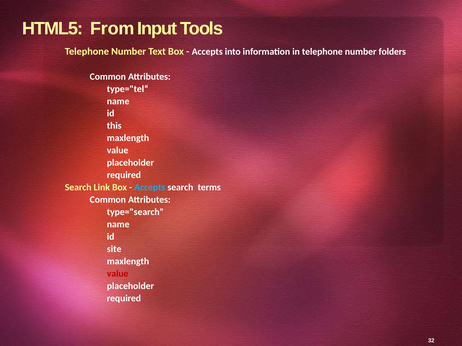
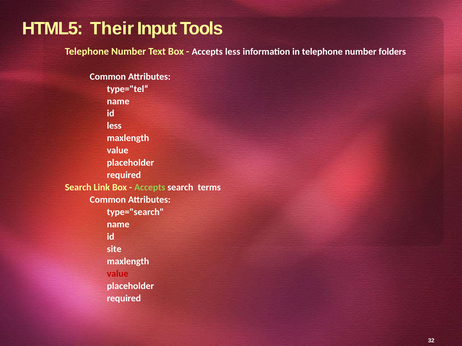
From: From -> Their (112, 29)
Accepts into: into -> less (233, 52)
this: this -> less (114, 126)
Accepts colour: light blue -> light green (150, 188)
